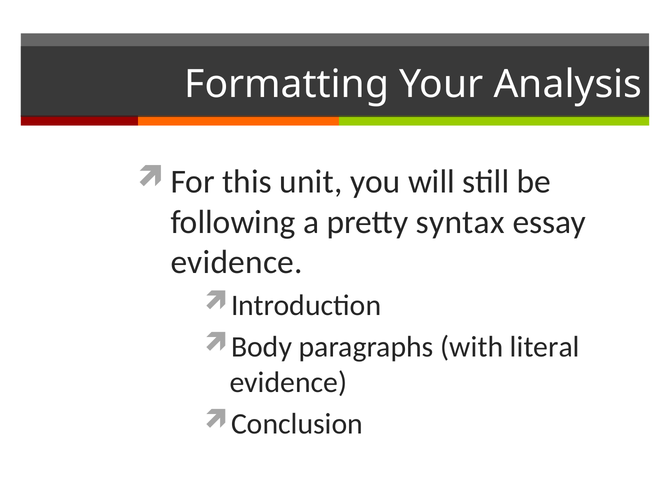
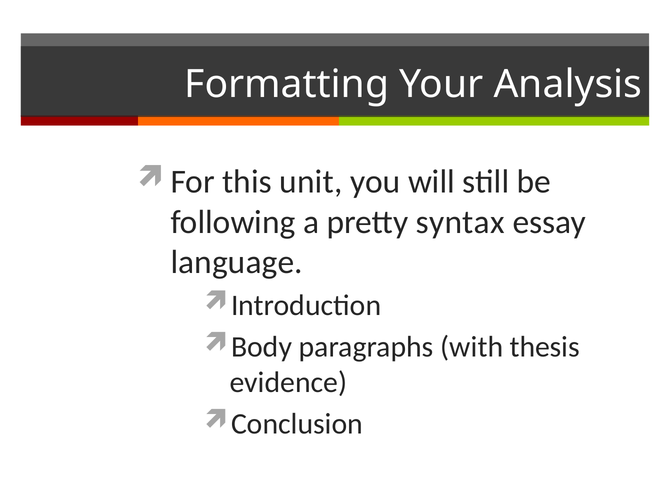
evidence: evidence -> language (237, 263)
literal: literal -> thesis (545, 347)
